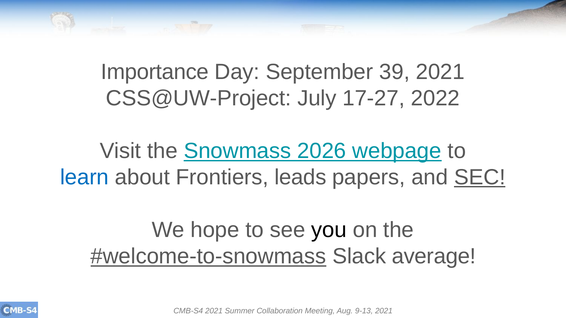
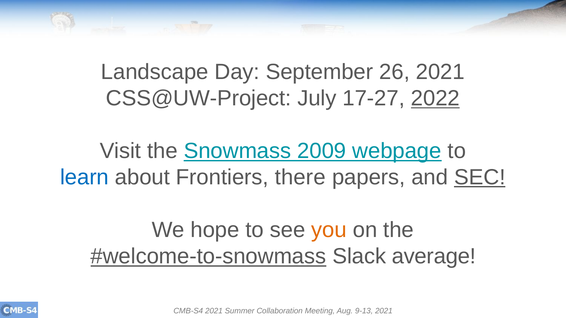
Importance: Importance -> Landscape (155, 72)
39: 39 -> 26 (395, 72)
2022 underline: none -> present (435, 98)
2026: 2026 -> 2009 (322, 151)
leads: leads -> there (300, 178)
you colour: black -> orange (329, 230)
